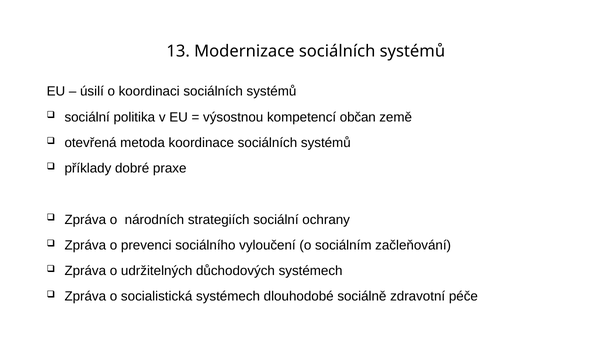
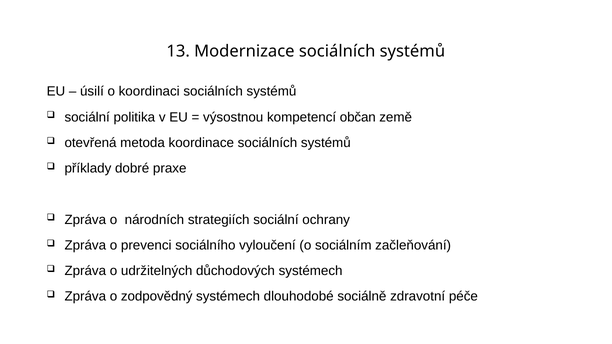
socialistická: socialistická -> zodpovědný (157, 297)
